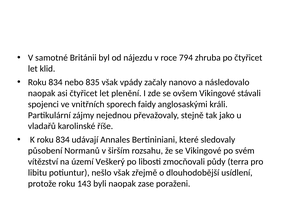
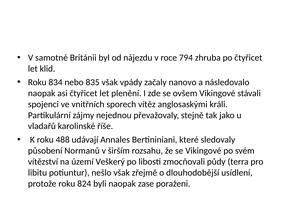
faidy: faidy -> vítěz (147, 104)
K roku 834: 834 -> 488 (63, 140)
143: 143 -> 824 (84, 184)
